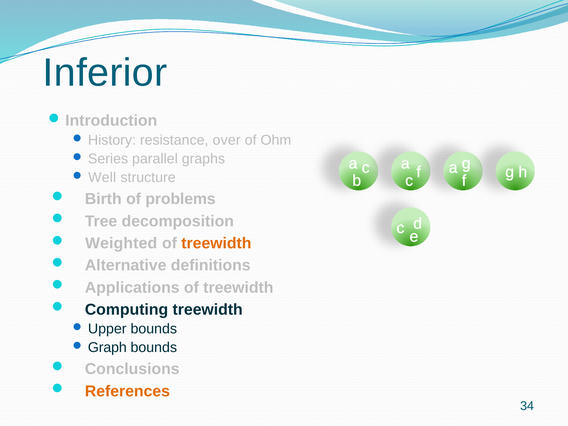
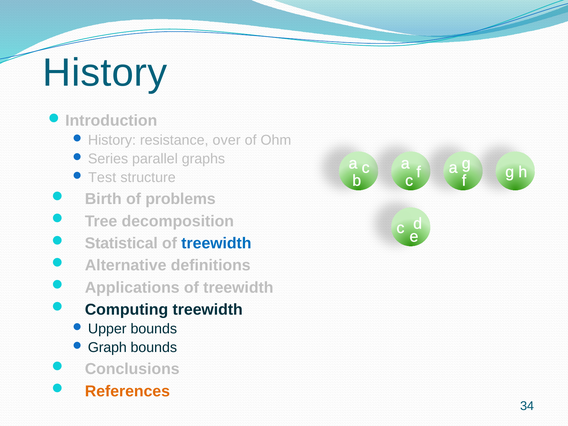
Inferior: Inferior -> History (105, 73)
Well: Well -> Test (102, 177)
Weighted: Weighted -> Statistical (121, 243)
treewidth colour: orange -> blue (216, 243)
